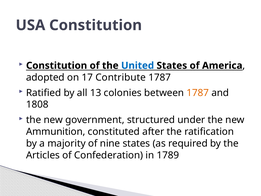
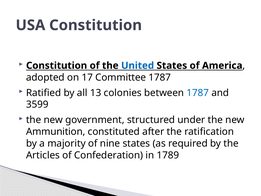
Contribute: Contribute -> Committee (121, 77)
1787 colour: orange -> blue (198, 93)
1808: 1808 -> 3599 (37, 104)
